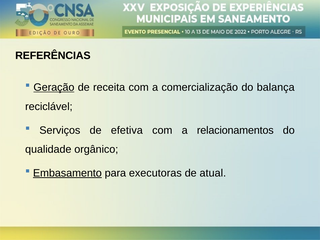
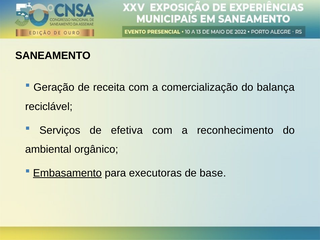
REFERÊNCIAS: REFERÊNCIAS -> SANEAMENTO (53, 56)
Geração underline: present -> none (54, 87)
relacionamentos: relacionamentos -> reconhecimento (235, 130)
qualidade: qualidade -> ambiental (48, 149)
atual: atual -> base (213, 173)
